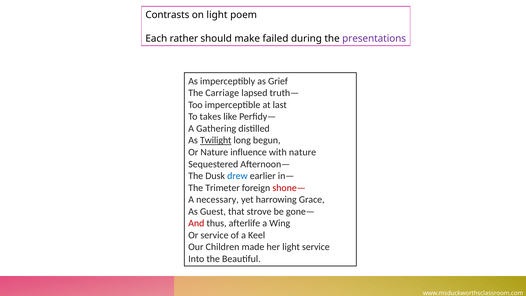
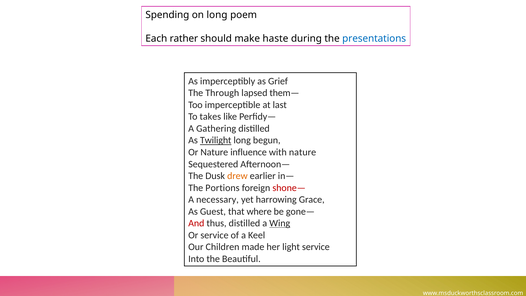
Contrasts: Contrasts -> Spending (167, 15)
on light: light -> long (217, 15)
failed: failed -> haste (275, 39)
presentations colour: purple -> blue (374, 39)
Carriage: Carriage -> Through (222, 93)
truth—: truth— -> them— (284, 93)
drew colour: blue -> orange (237, 176)
Trimeter: Trimeter -> Portions (223, 188)
strove: strove -> where (259, 211)
thus afterlife: afterlife -> distilled (244, 223)
Wing underline: none -> present (280, 223)
